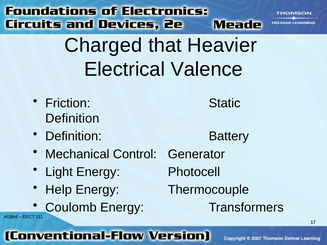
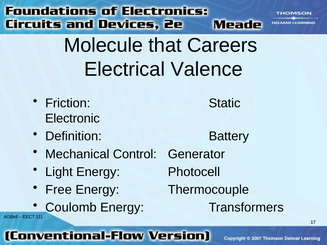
Charged: Charged -> Molecule (103, 45)
Heavier: Heavier -> Careers (222, 45)
Definition: Definition -> Electronic (72, 119)
Help: Help -> Free (59, 190)
